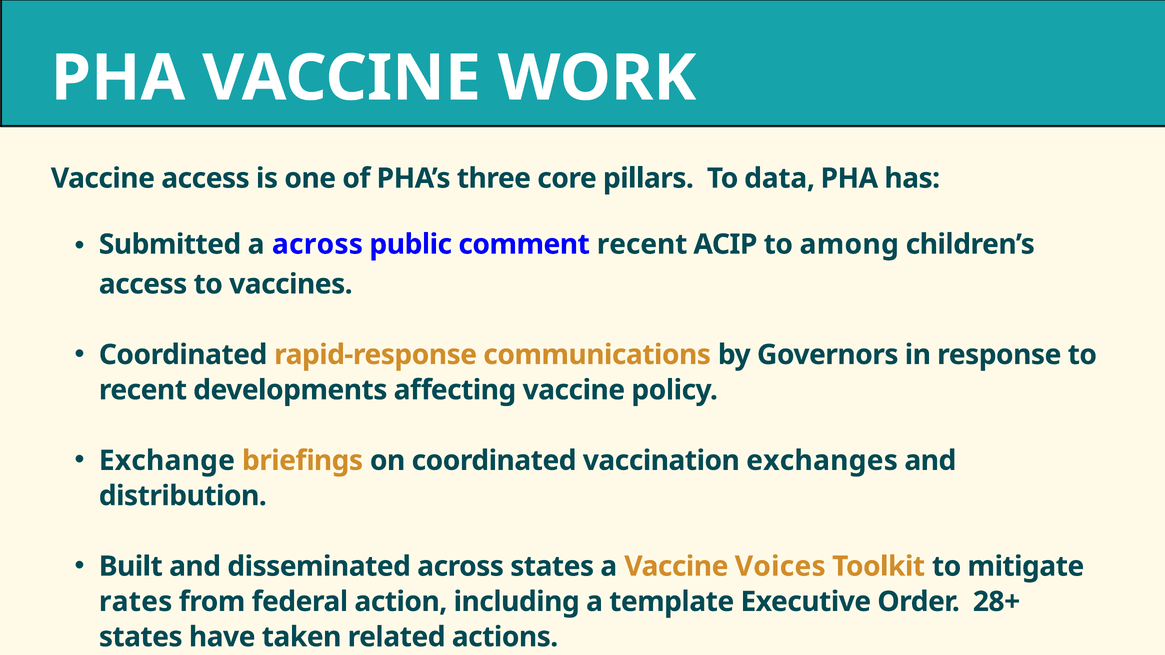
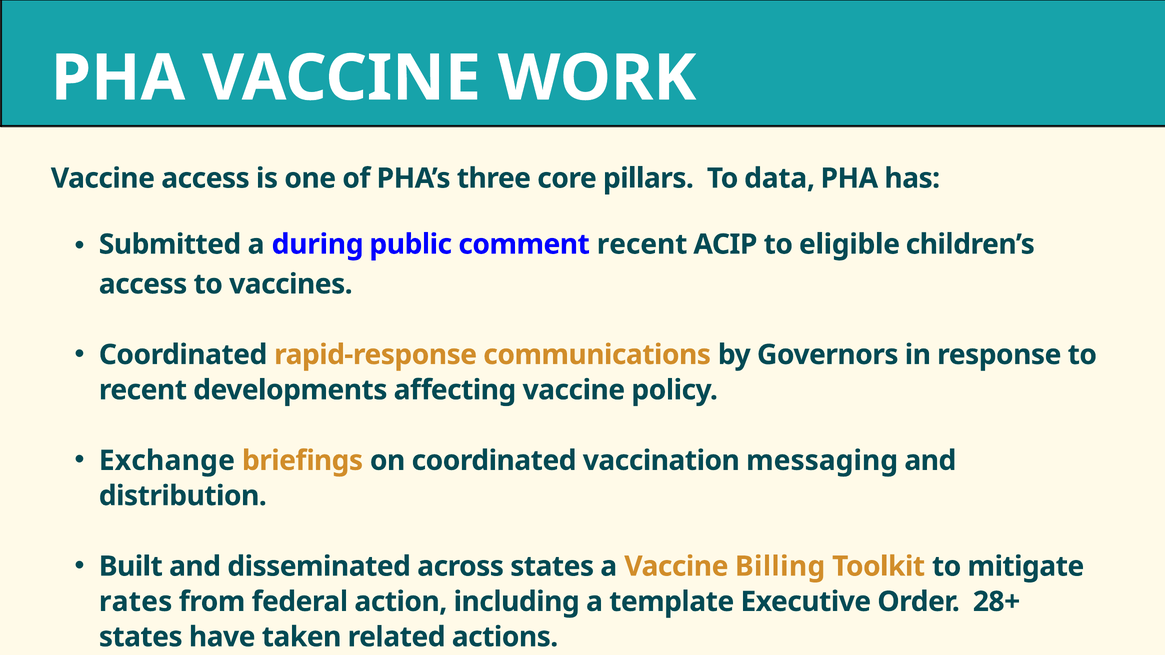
a across: across -> during (318, 244)
among: among -> eligible (849, 244)
exchanges: exchanges -> messaging (822, 461)
Voices: Voices -> Billing (780, 567)
